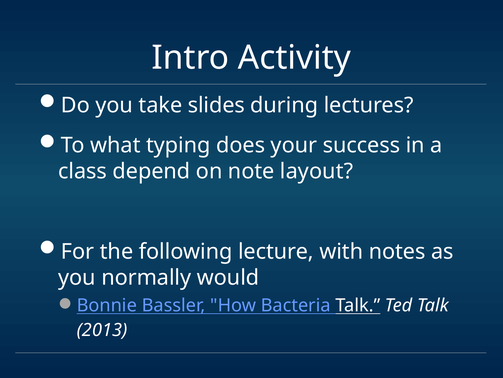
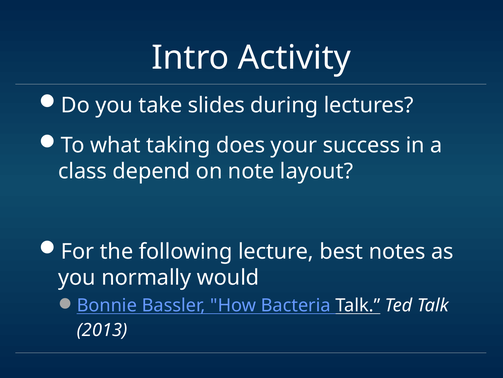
typing: typing -> taking (178, 145)
with: with -> best (341, 251)
